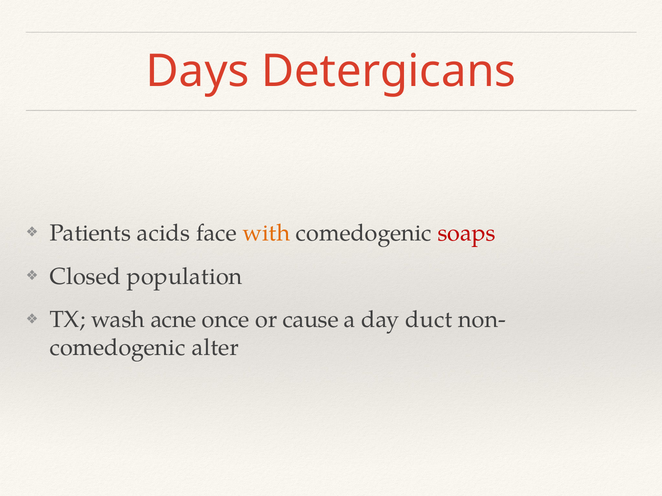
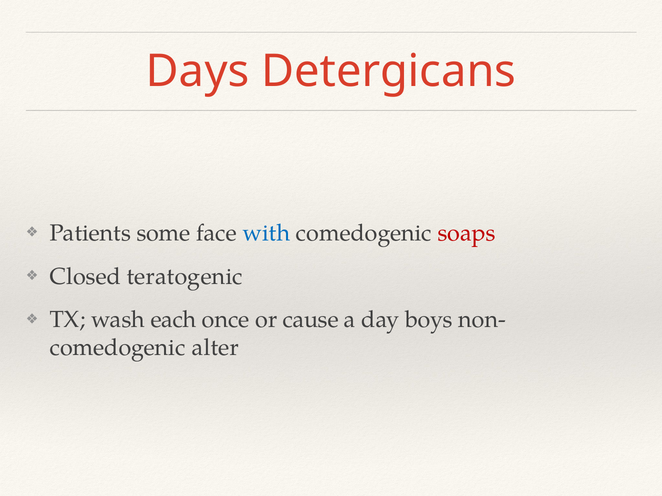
acids: acids -> some (164, 233)
with colour: orange -> blue (266, 233)
population: population -> teratogenic (185, 277)
acne: acne -> each (173, 320)
duct: duct -> boys (429, 320)
